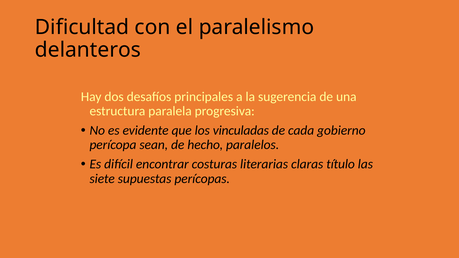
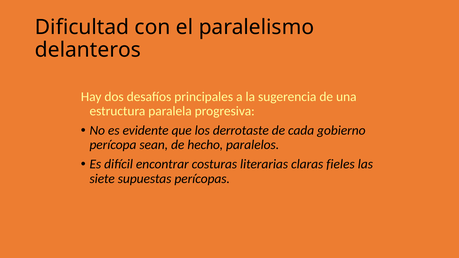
vinculadas: vinculadas -> derrotaste (241, 131)
título: título -> fieles (341, 164)
